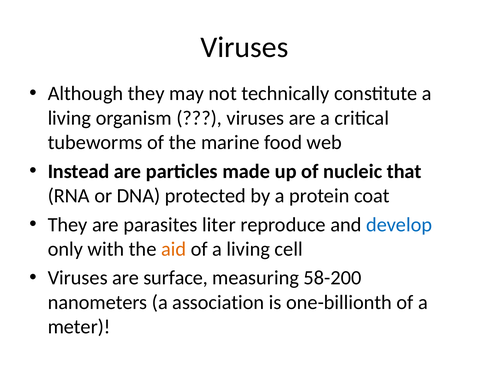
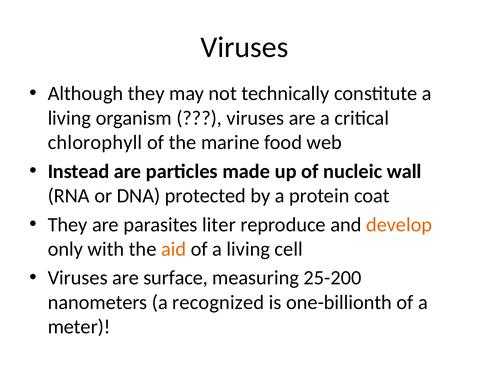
tubeworms: tubeworms -> chlorophyll (95, 142)
that: that -> wall (404, 171)
develop colour: blue -> orange (399, 224)
58-200: 58-200 -> 25-200 (332, 278)
association: association -> recognized (218, 302)
